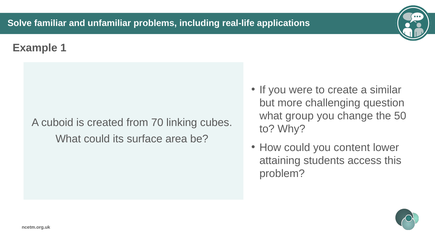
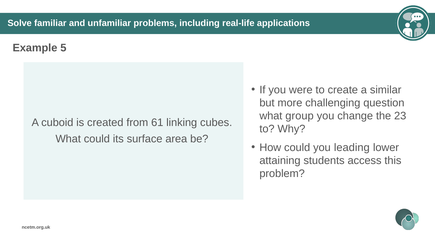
1: 1 -> 5 (63, 48)
50: 50 -> 23 (400, 116)
70: 70 -> 61 (157, 123)
content: content -> leading (352, 147)
